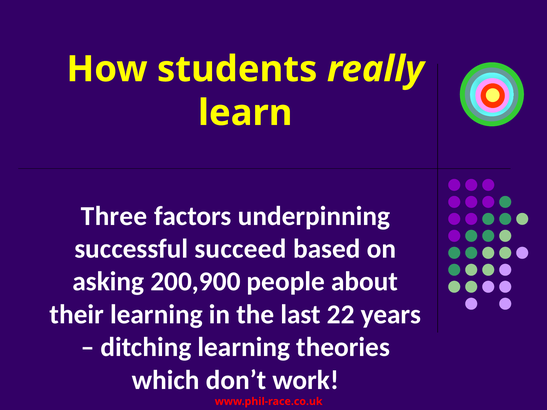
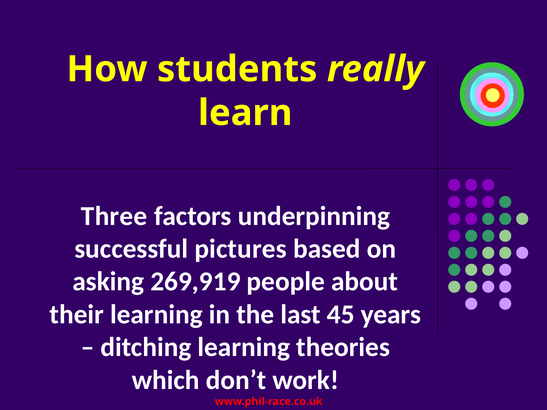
succeed: succeed -> pictures (241, 249)
200,900: 200,900 -> 269,919 (195, 282)
22: 22 -> 45 (341, 315)
